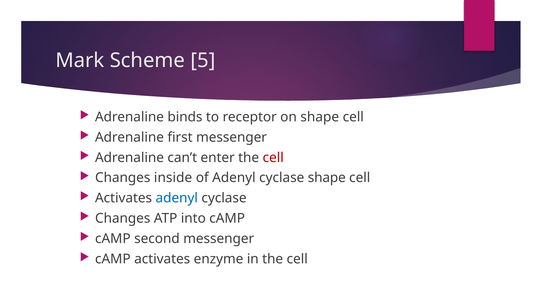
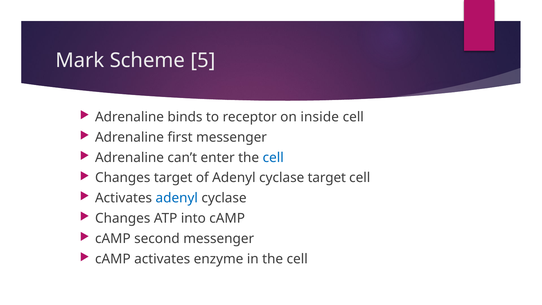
on shape: shape -> inside (320, 117)
cell colour: red -> blue (273, 157)
Changes inside: inside -> target (173, 178)
cyclase shape: shape -> target (327, 178)
